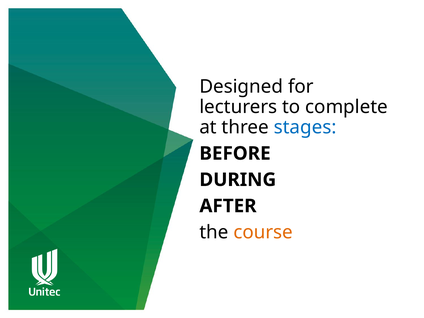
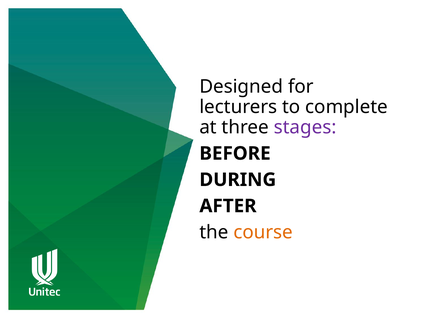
stages colour: blue -> purple (305, 127)
